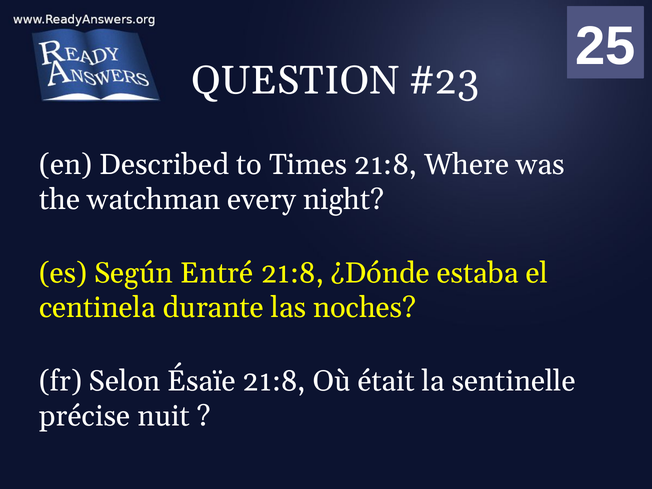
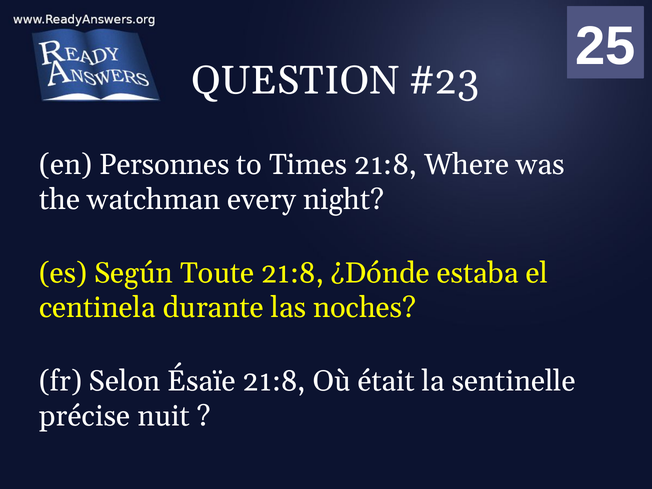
Described: Described -> Personnes (164, 165)
Entré: Entré -> Toute (217, 273)
